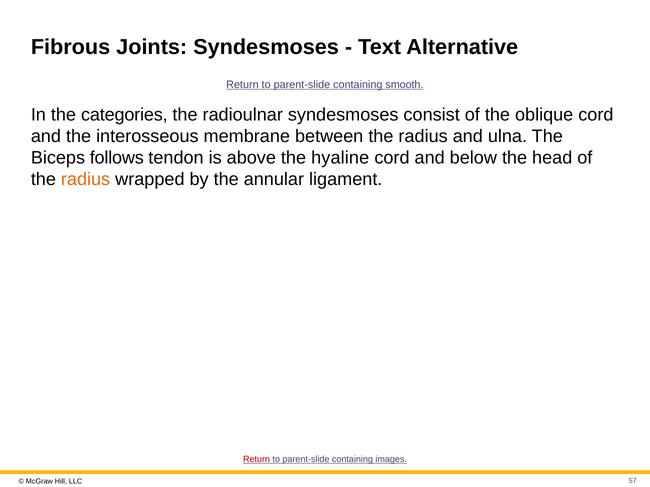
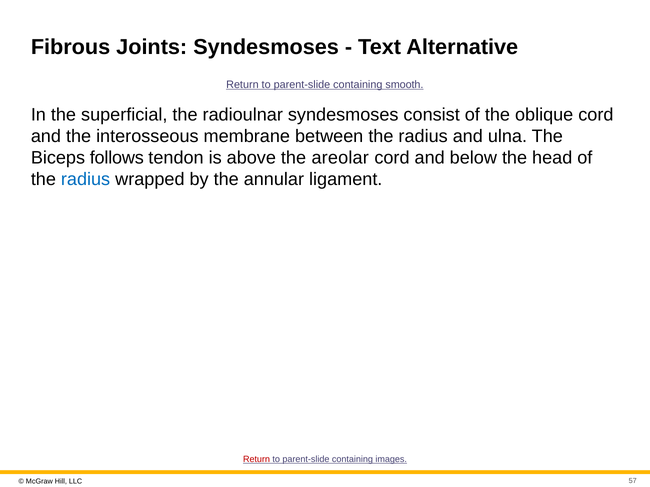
categories: categories -> superficial (124, 115)
hyaline: hyaline -> areolar (340, 158)
radius colour: orange -> blue (86, 180)
